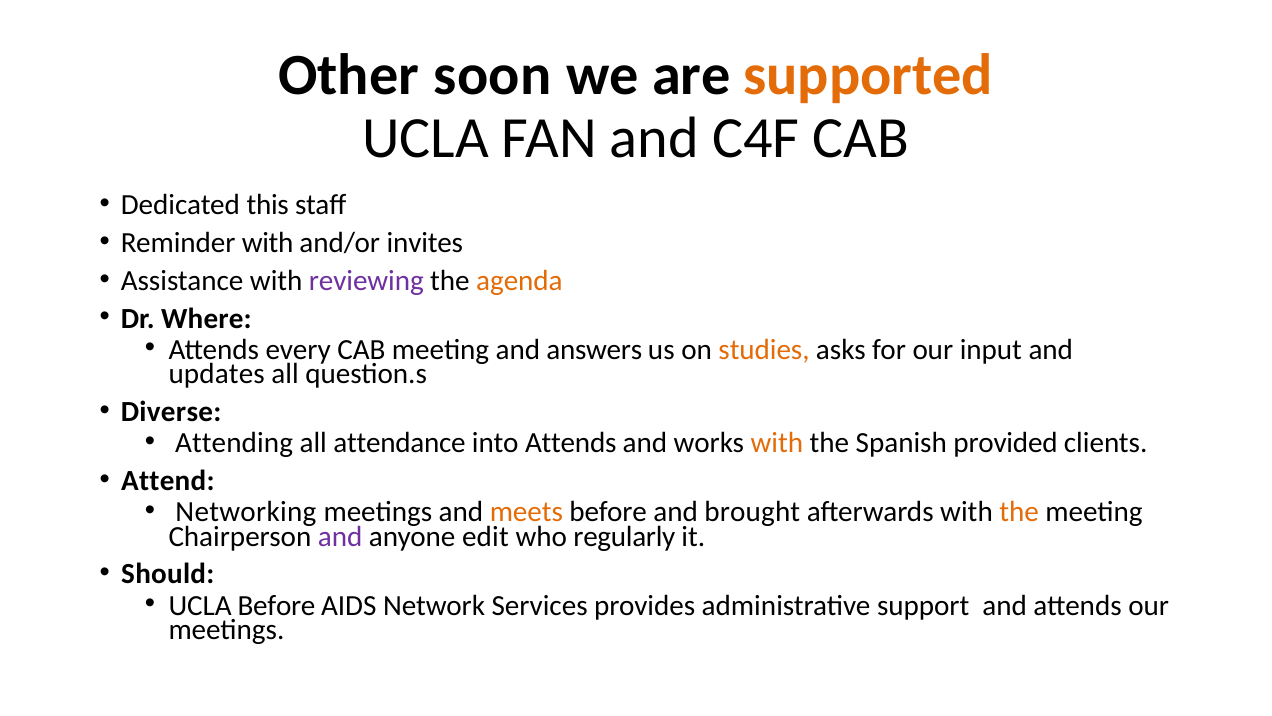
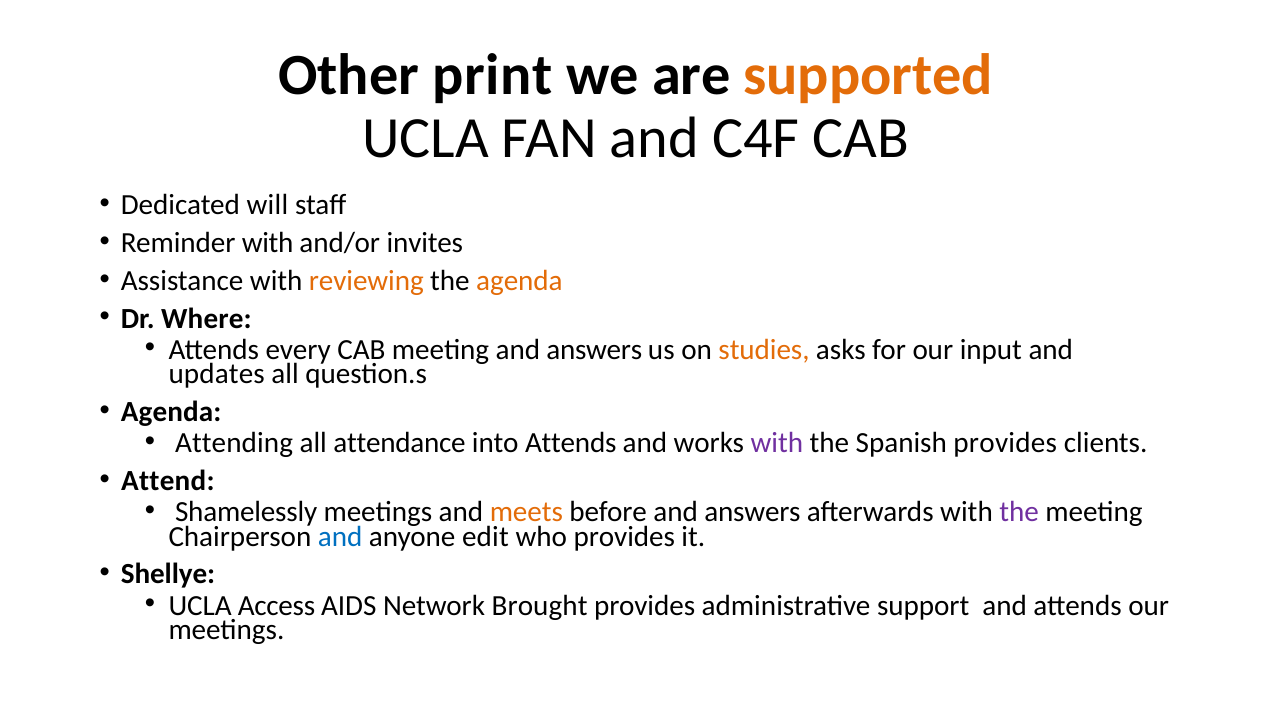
soon: soon -> print (493, 75)
this: this -> will (267, 205)
reviewing colour: purple -> orange (366, 281)
Diverse: Diverse -> Agenda (171, 412)
with colour: orange -> purple (777, 443)
Spanish provided: provided -> provides (1005, 443)
Networking: Networking -> Shamelessly (246, 512)
before and brought: brought -> answers (753, 512)
the colour: orange -> purple (1019, 512)
and colour: purple -> blue (340, 536)
who regularly: regularly -> provides (624, 536)
Should: Should -> Shellye (168, 574)
UCLA Before: Before -> Access (277, 605)
Services: Services -> Brought (540, 605)
